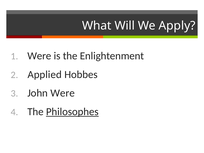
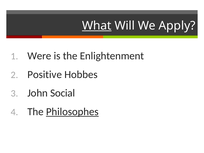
What underline: none -> present (97, 26)
Applied: Applied -> Positive (45, 74)
John Were: Were -> Social (63, 93)
